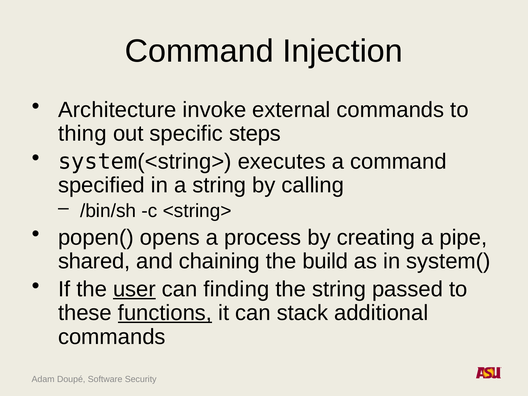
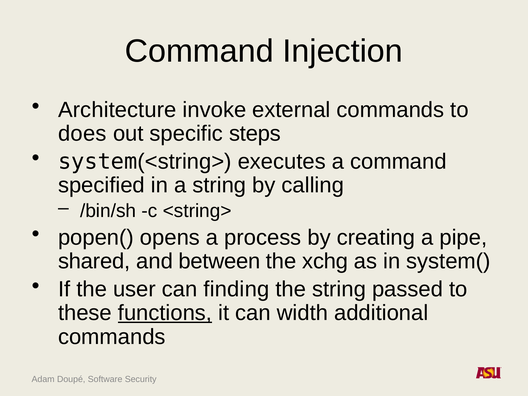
thing: thing -> does (82, 134)
chaining: chaining -> between (219, 261)
build: build -> xchg (325, 261)
user underline: present -> none (134, 289)
stack: stack -> width (302, 313)
